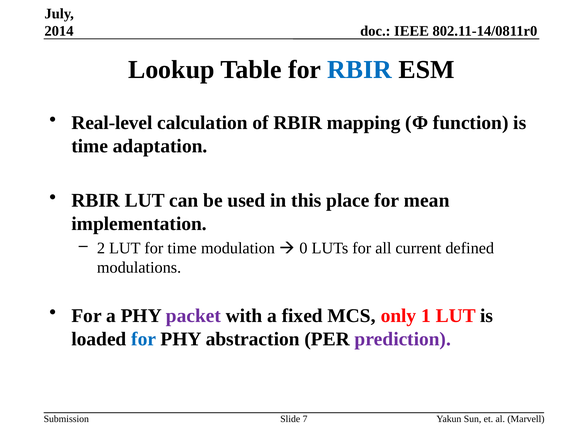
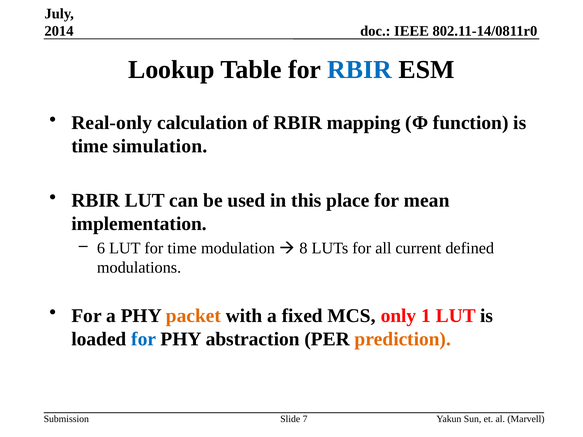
Real-level: Real-level -> Real-only (112, 123)
adaptation: adaptation -> simulation (160, 146)
2: 2 -> 6 (101, 248)
0: 0 -> 8 (303, 248)
packet colour: purple -> orange (193, 316)
prediction colour: purple -> orange (403, 339)
